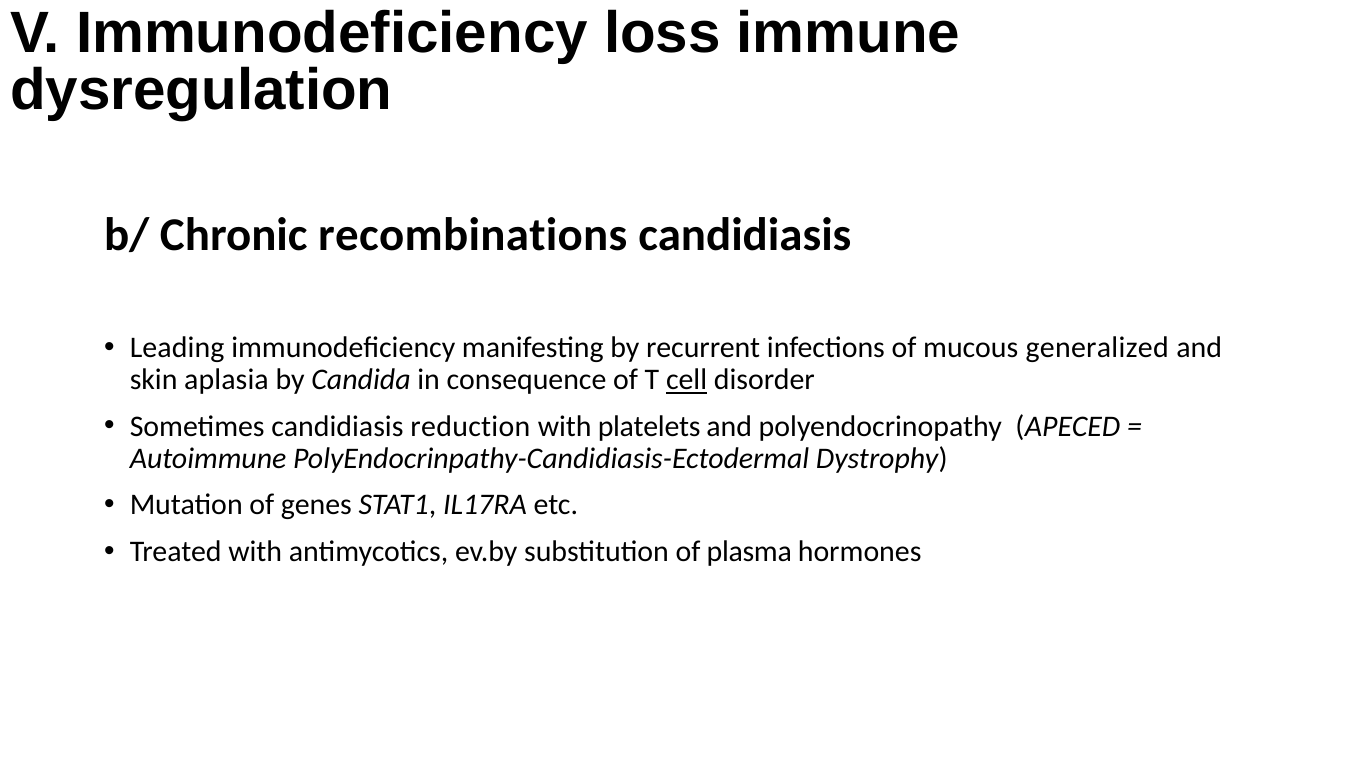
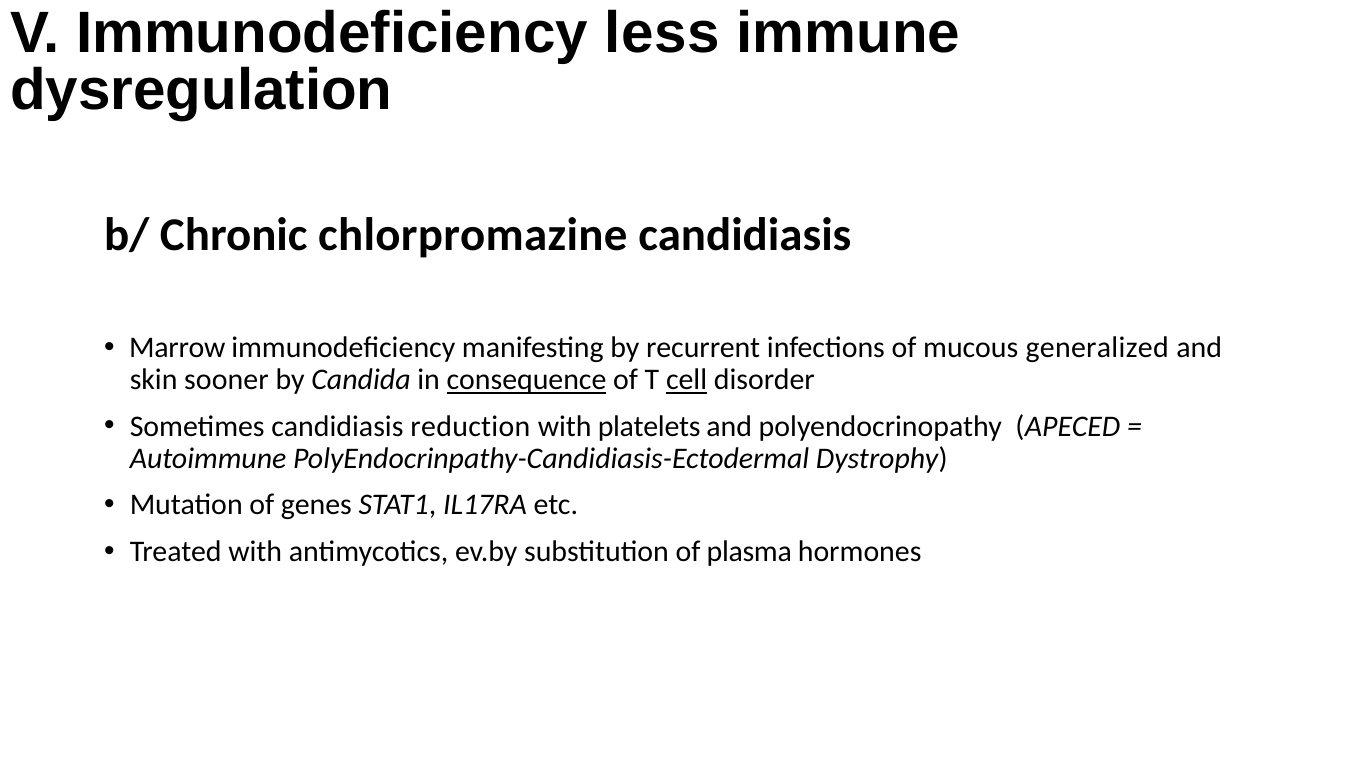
loss: loss -> less (662, 33)
recombinations: recombinations -> chlorpromazine (473, 235)
Leading: Leading -> Marrow (177, 348)
aplasia: aplasia -> sooner (226, 380)
consequence underline: none -> present (526, 380)
